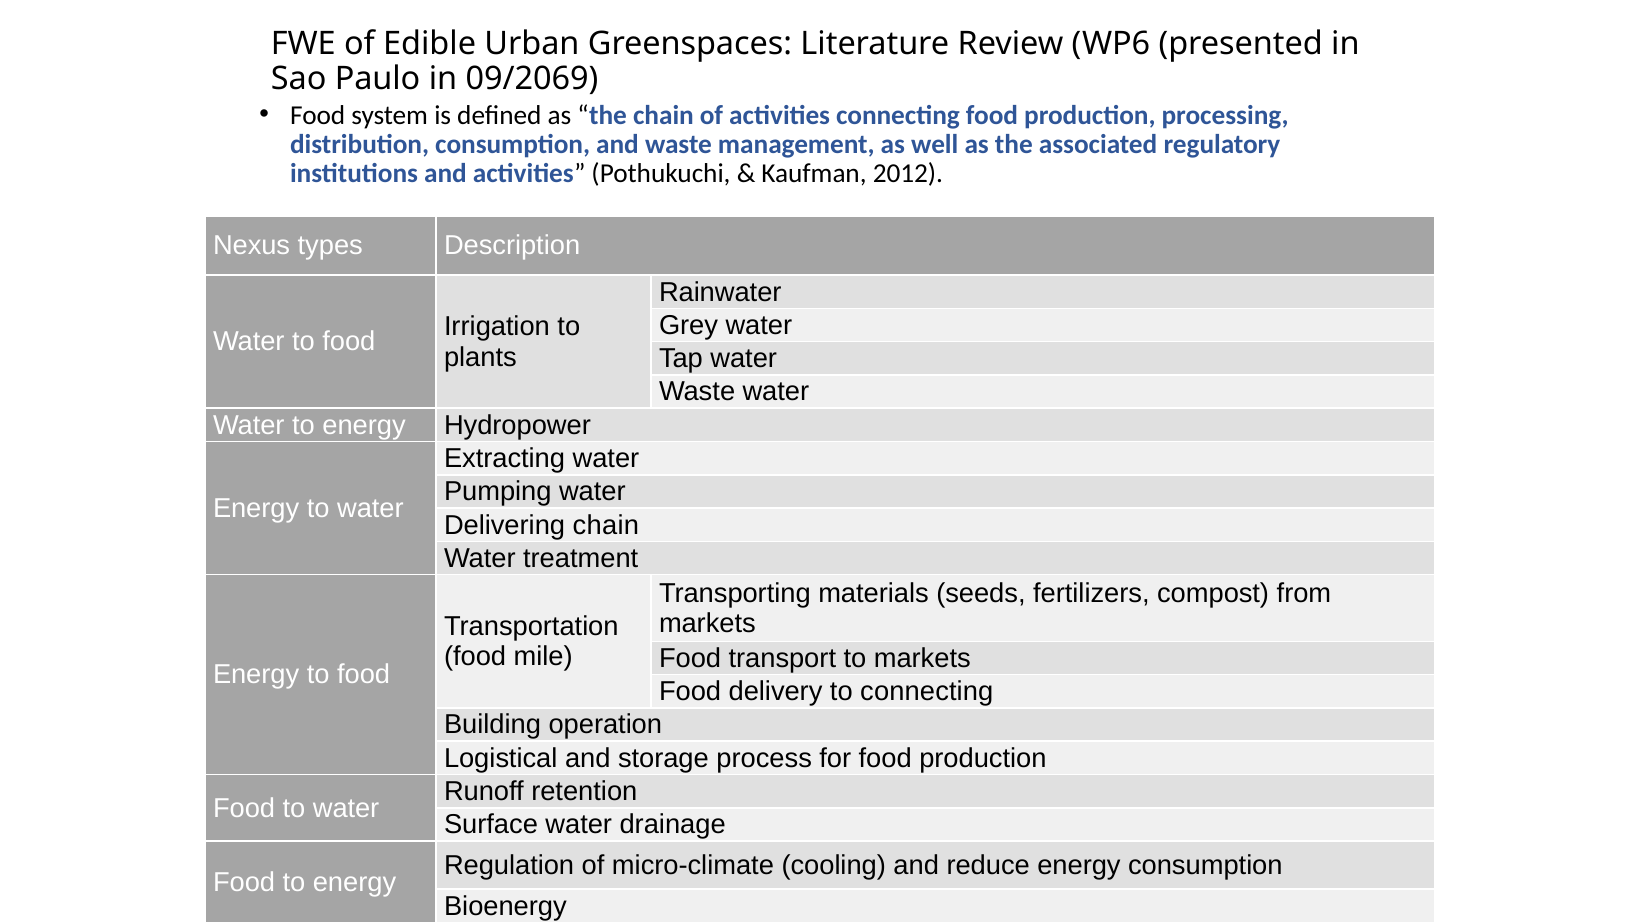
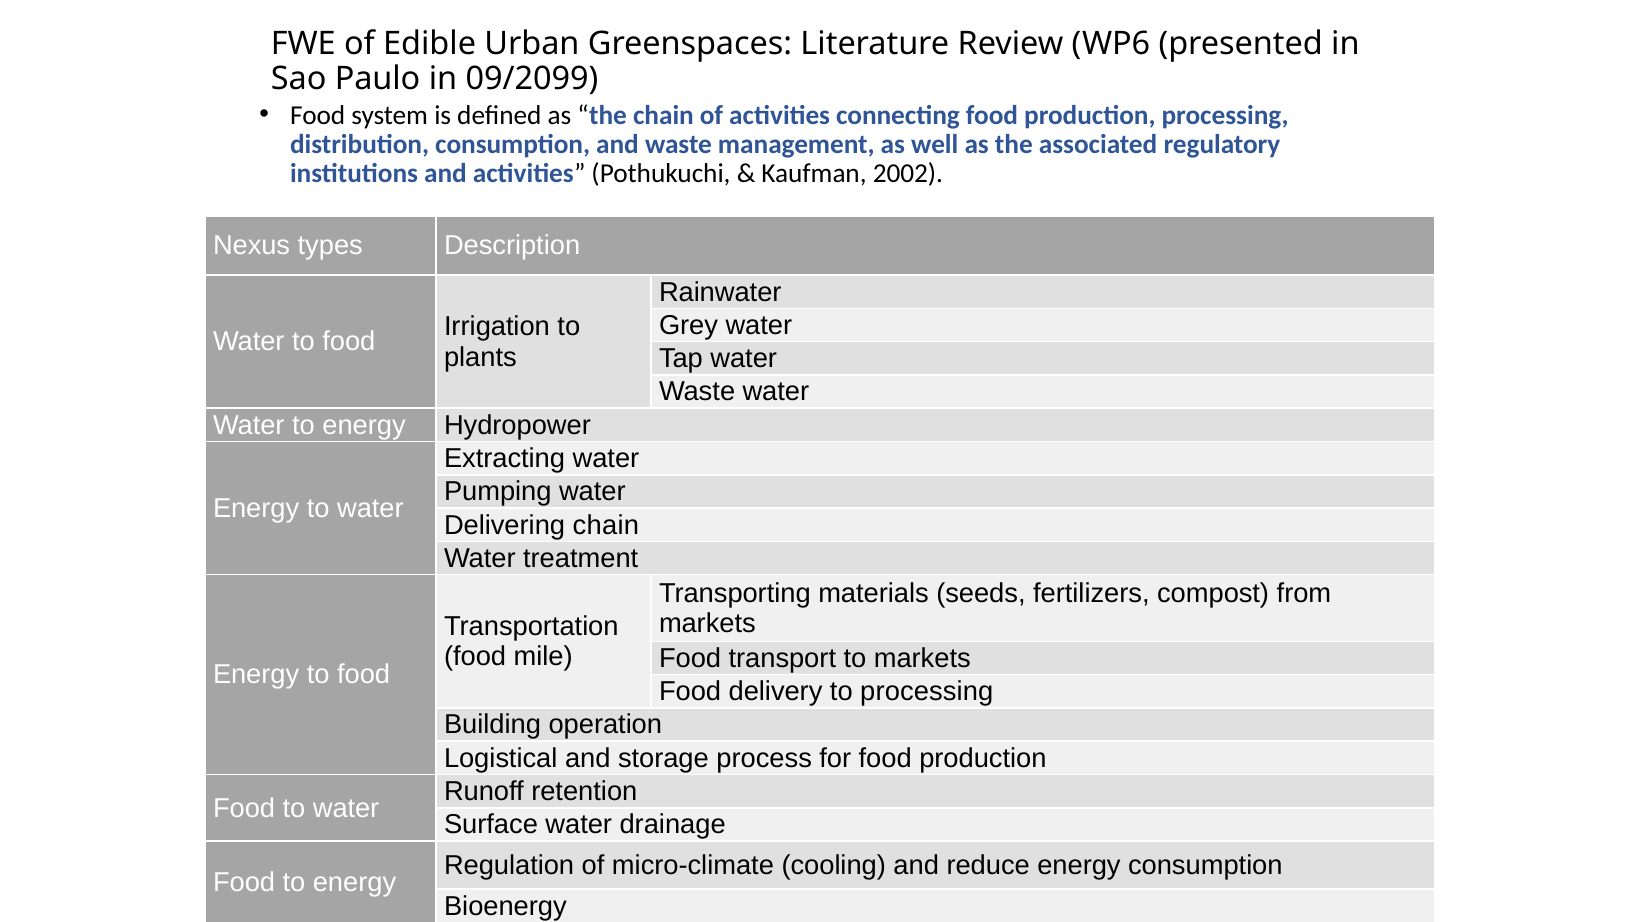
09/2069: 09/2069 -> 09/2099 (532, 78)
2012: 2012 -> 2002 (908, 174)
to connecting: connecting -> processing (927, 692)
